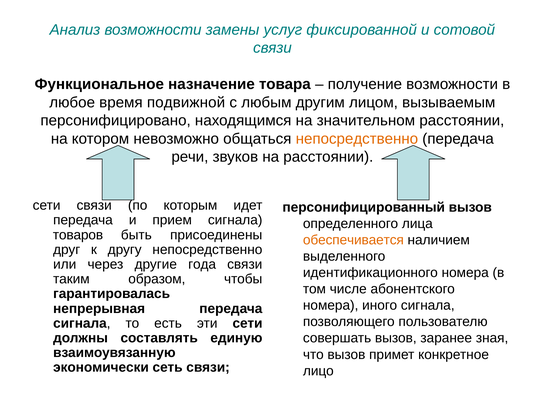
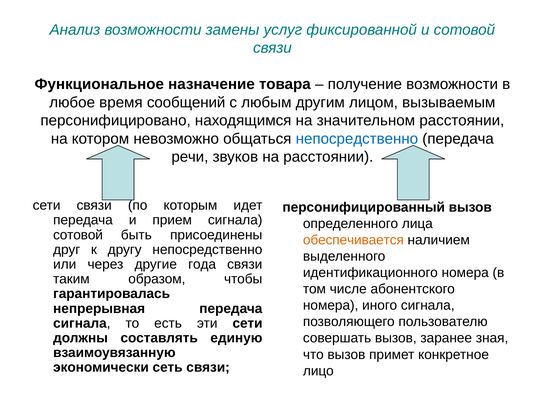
подвижной: подвижной -> сообщений (186, 102)
непосредственно colour: orange -> blue (357, 139)
товаров: товаров -> сотовой (78, 235)
